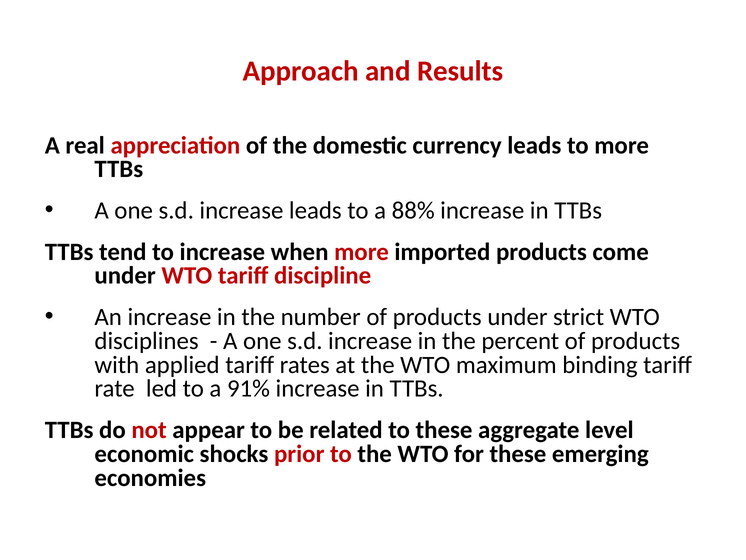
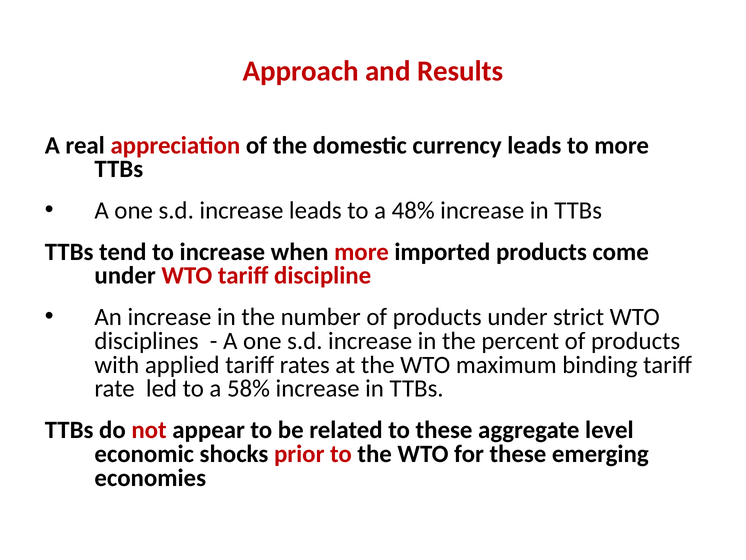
88%: 88% -> 48% (413, 210)
91%: 91% -> 58% (248, 388)
